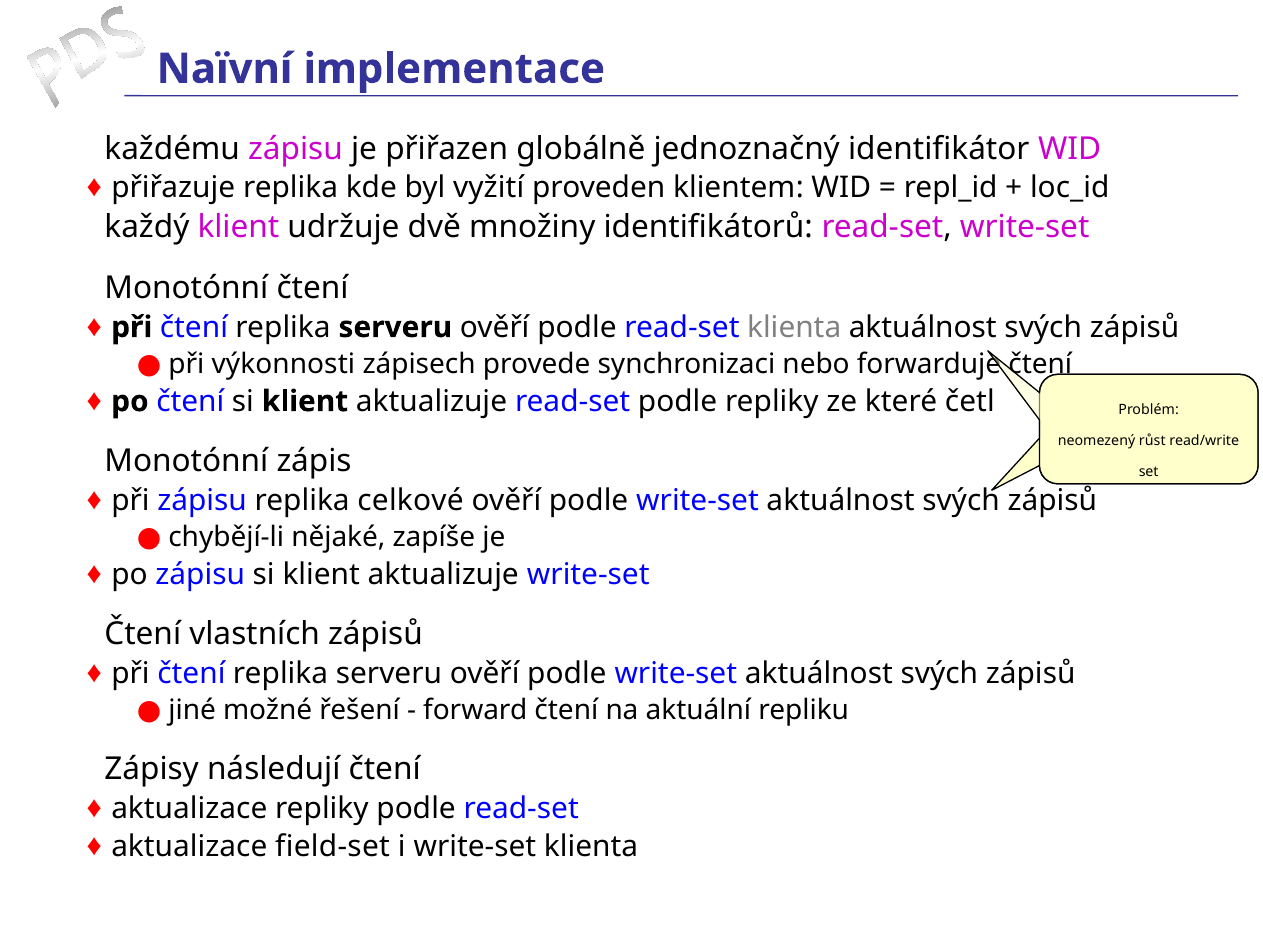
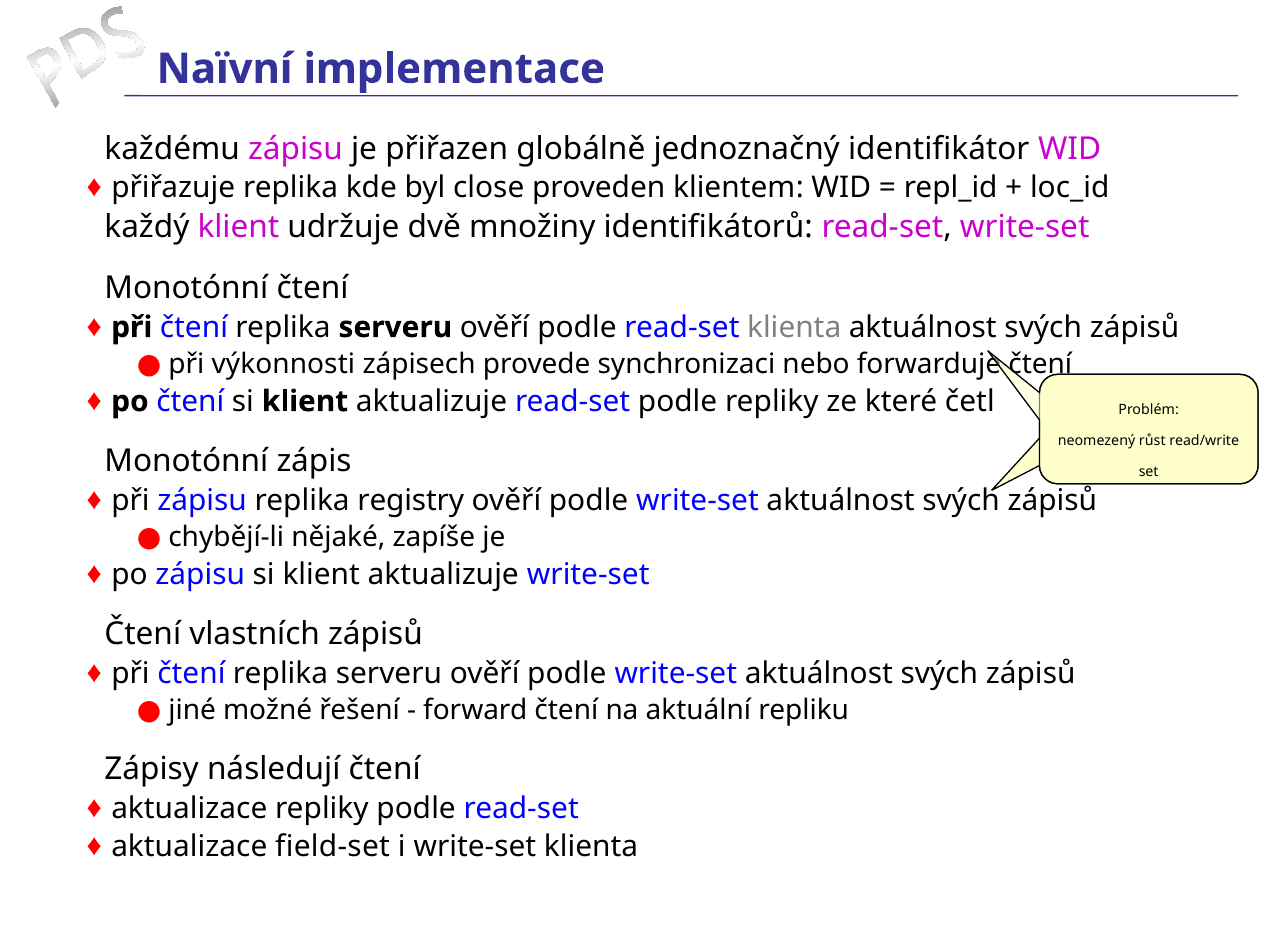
vyžití: vyžití -> close (489, 188)
celkové: celkové -> registry (411, 500)
